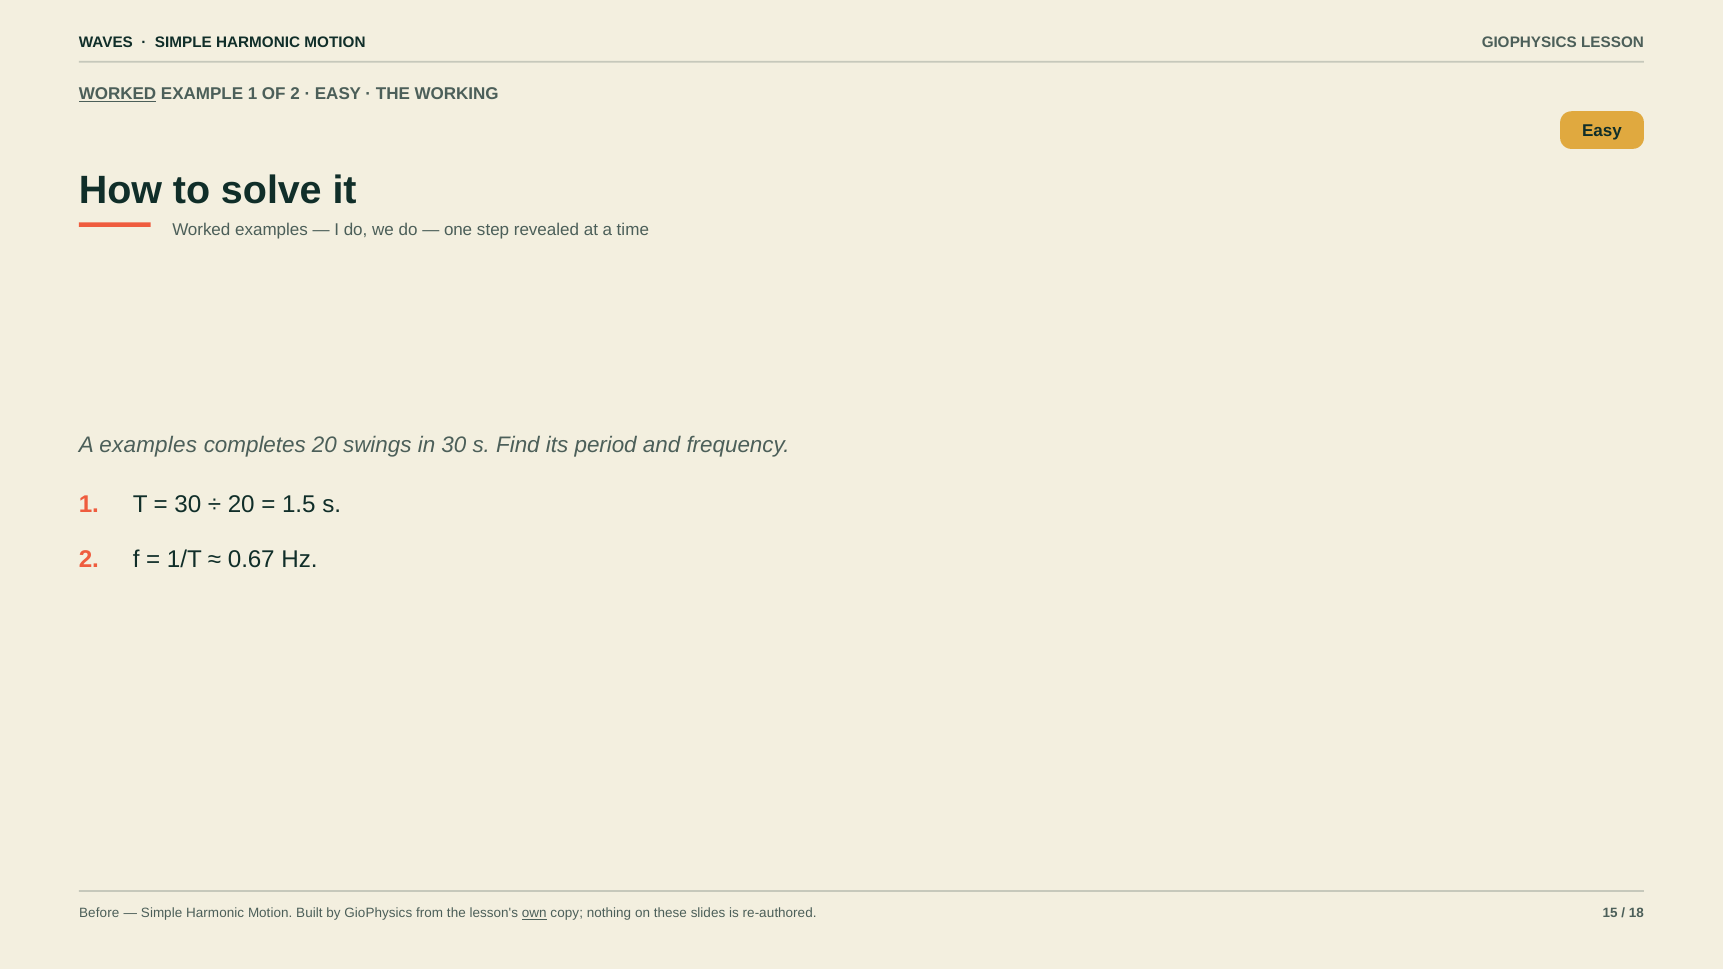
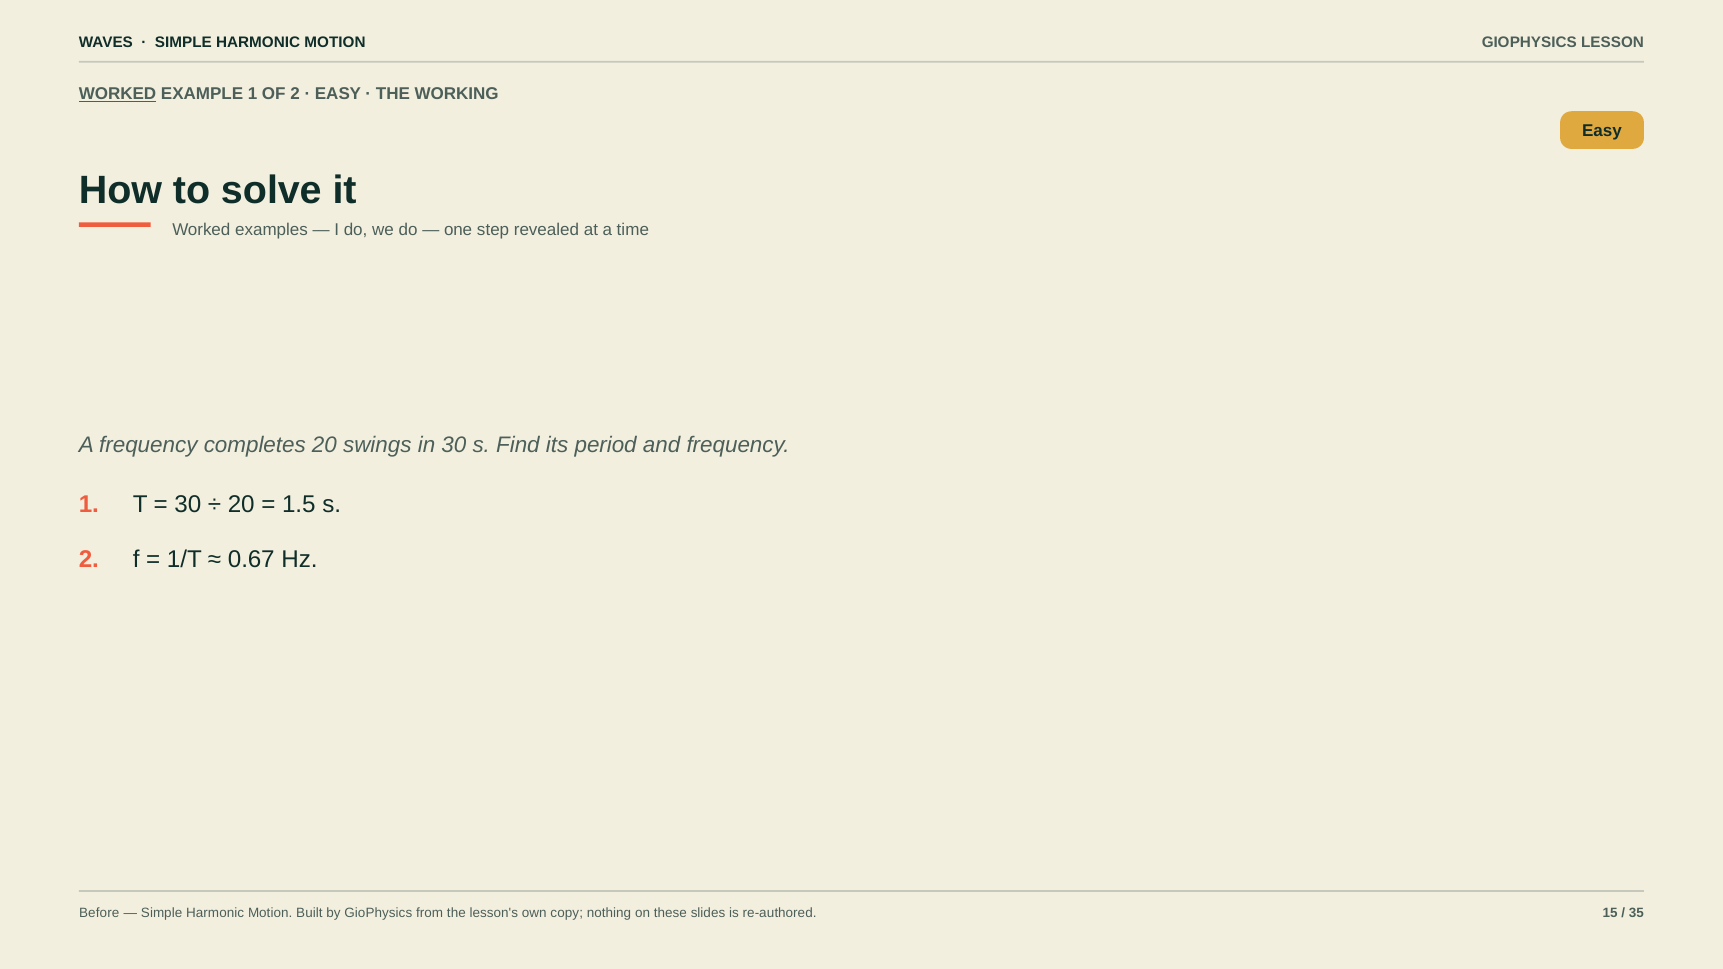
A examples: examples -> frequency (148, 445)
own underline: present -> none (534, 914)
18: 18 -> 35 (1636, 914)
